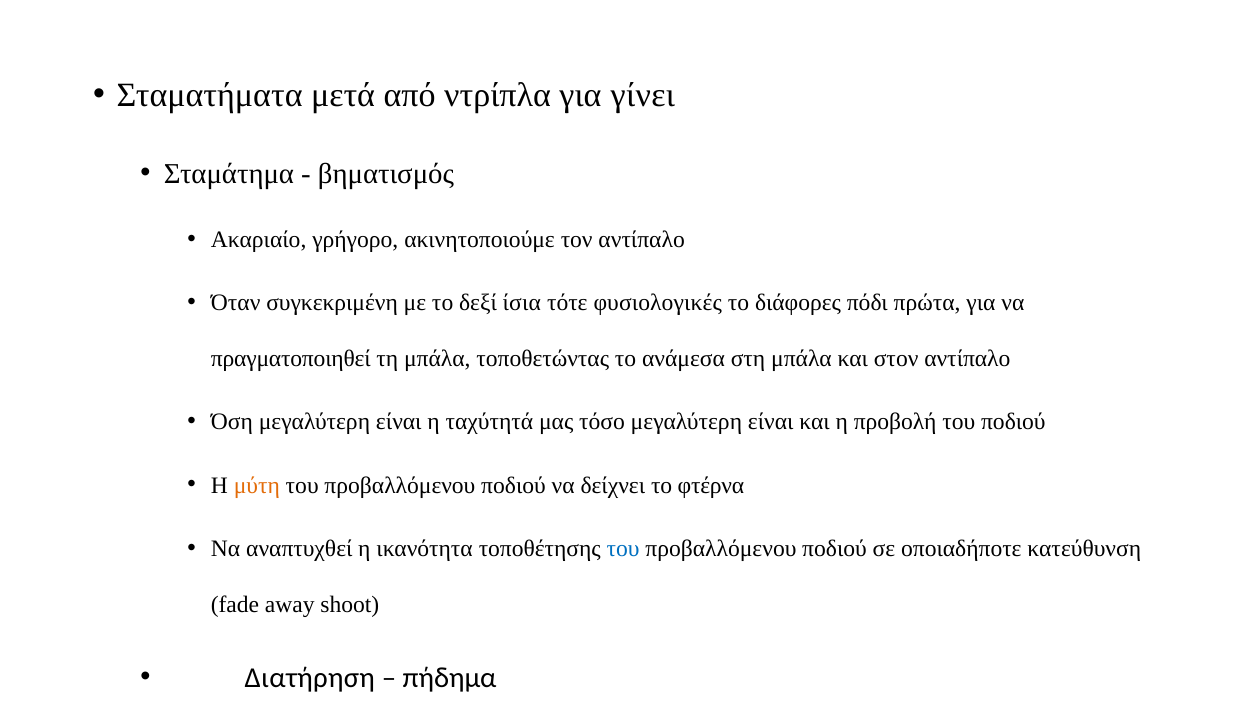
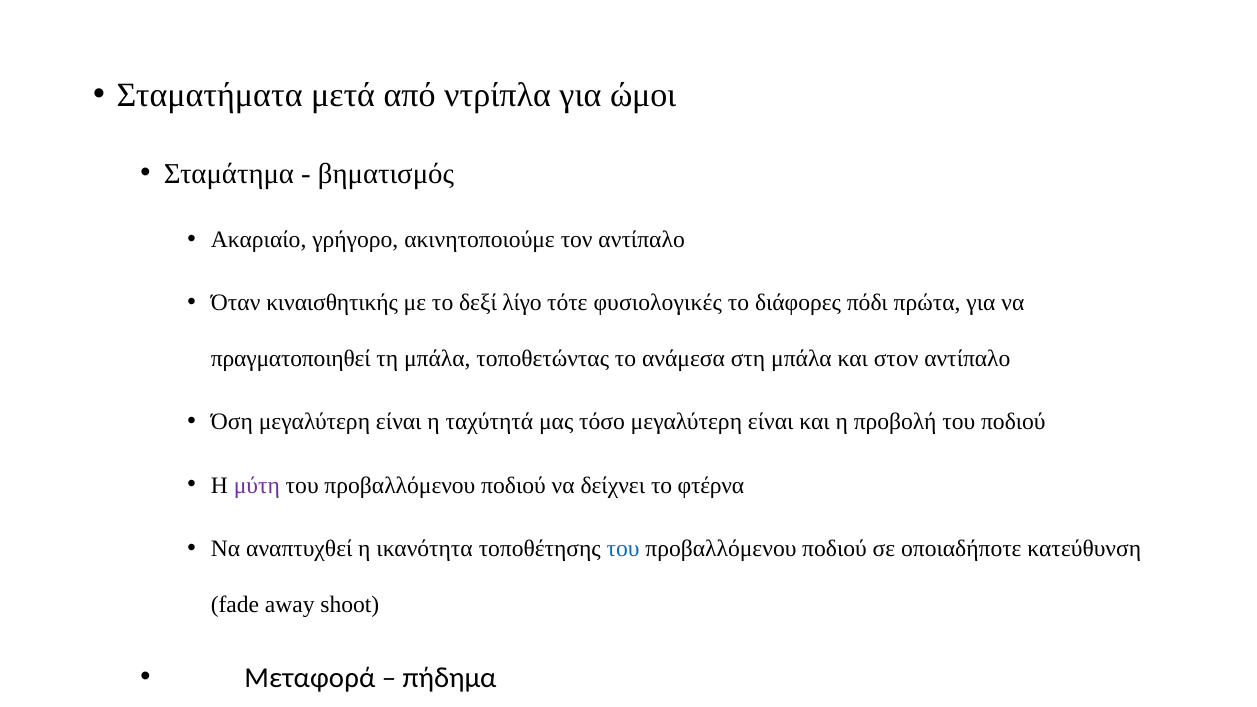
γίνει: γίνει -> ώμοι (643, 95)
συγκεκριμένη: συγκεκριμένη -> κιναισθητικής (332, 303)
ίσια: ίσια -> λίγο (522, 303)
μύτη colour: orange -> purple (257, 485)
Διατήρηση: Διατήρηση -> Μεταφορά (310, 678)
